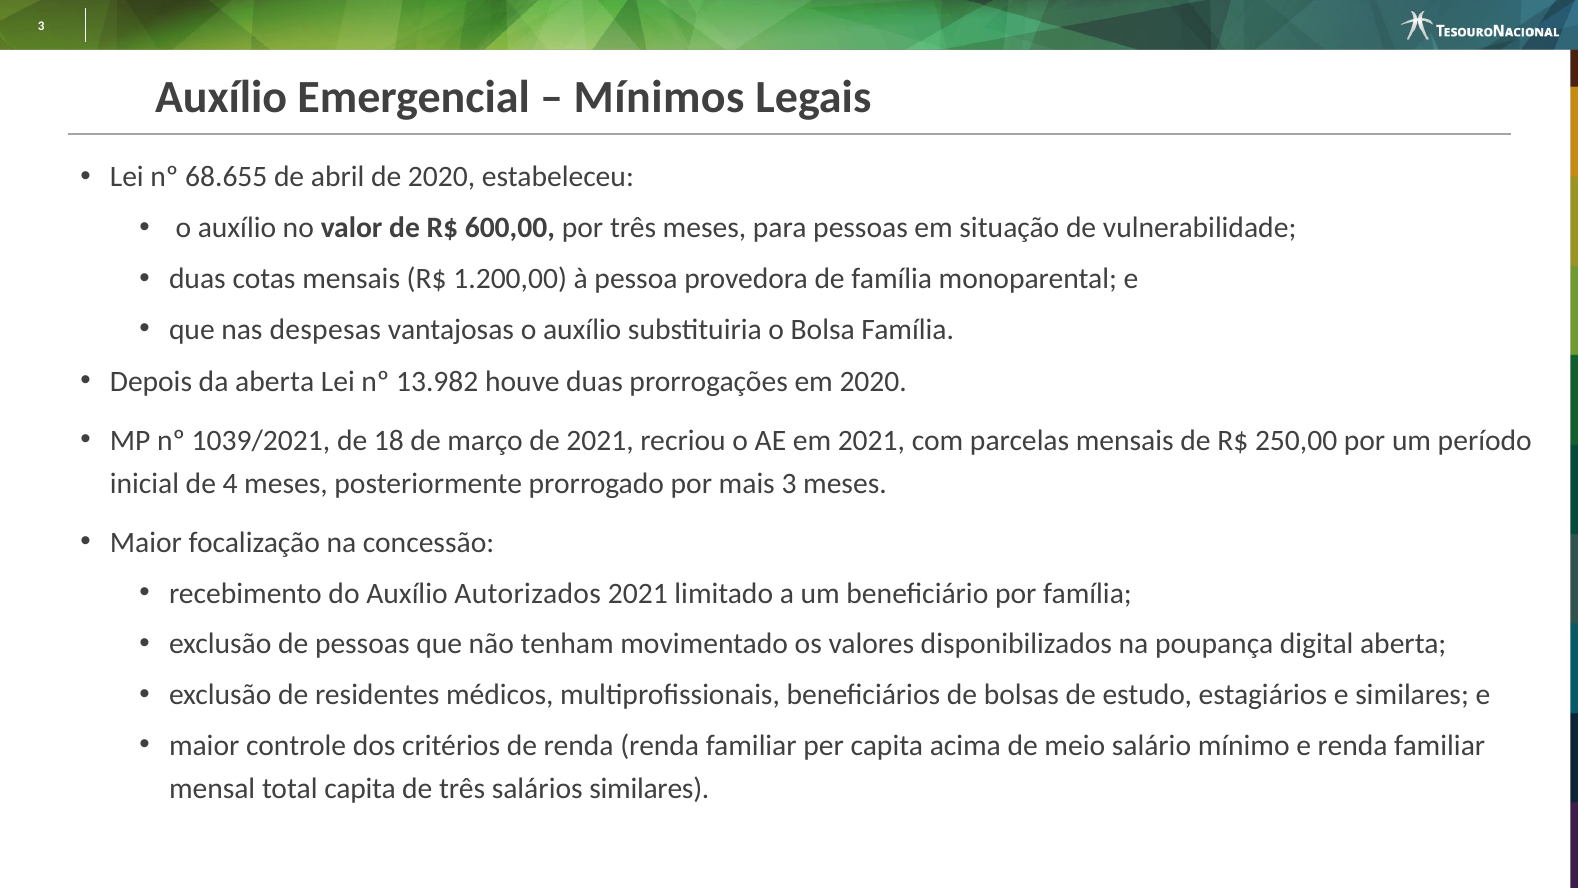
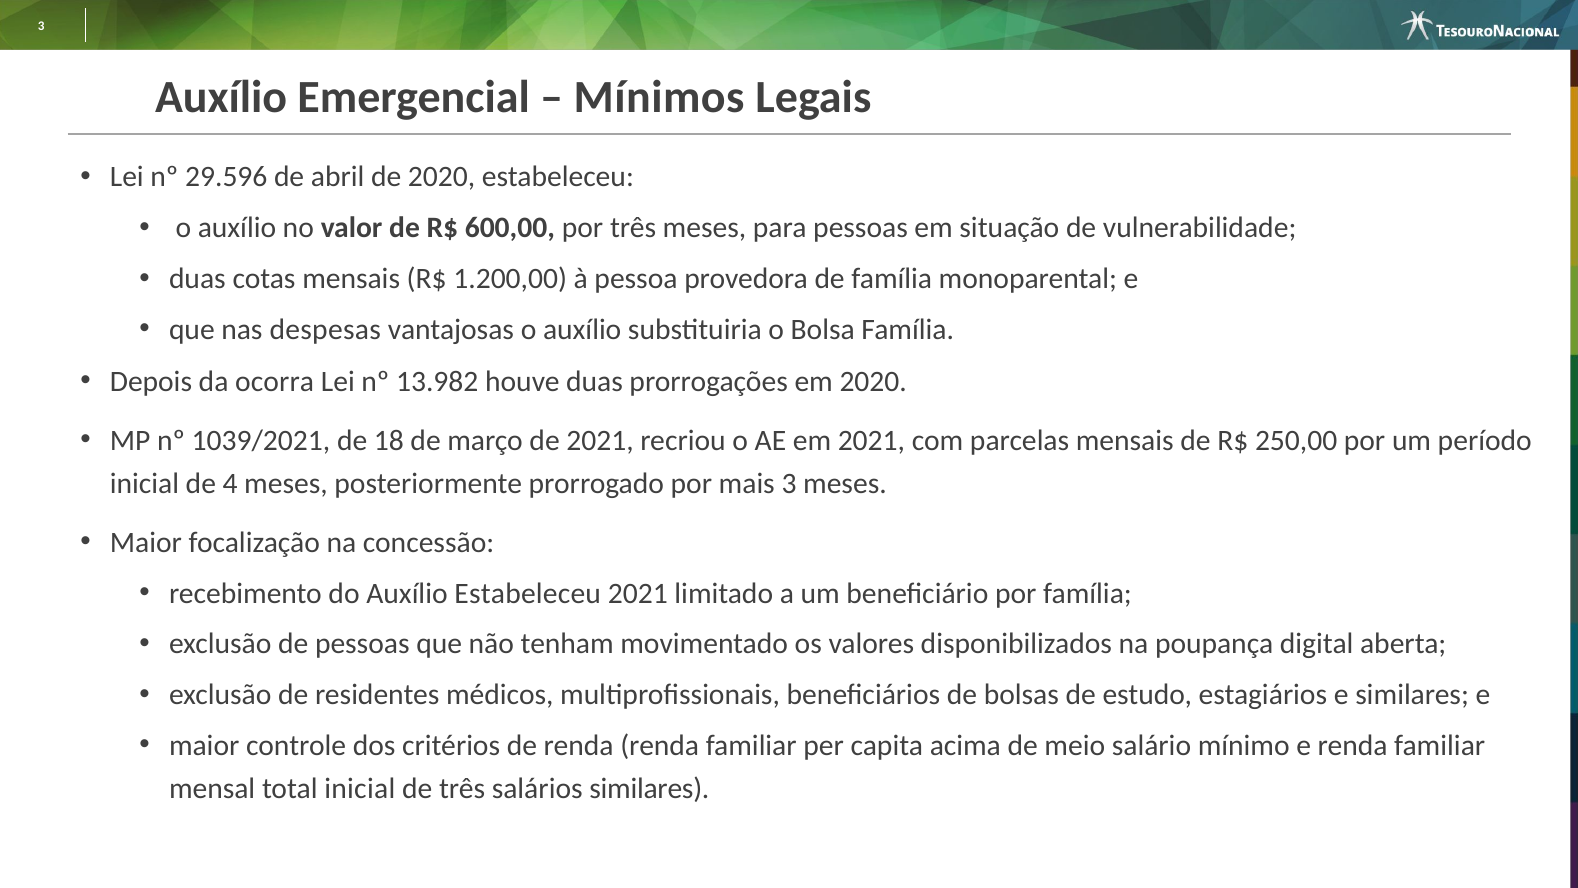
68.655: 68.655 -> 29.596 (226, 177)
da aberta: aberta -> ocorra (275, 382)
Auxílio Autorizados: Autorizados -> Estabeleceu (528, 593)
total capita: capita -> inicial (360, 788)
